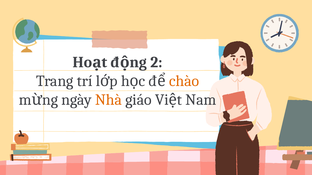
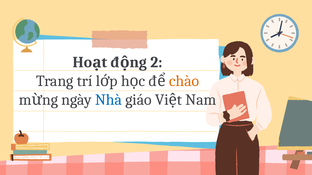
Nhà colour: orange -> blue (108, 100)
